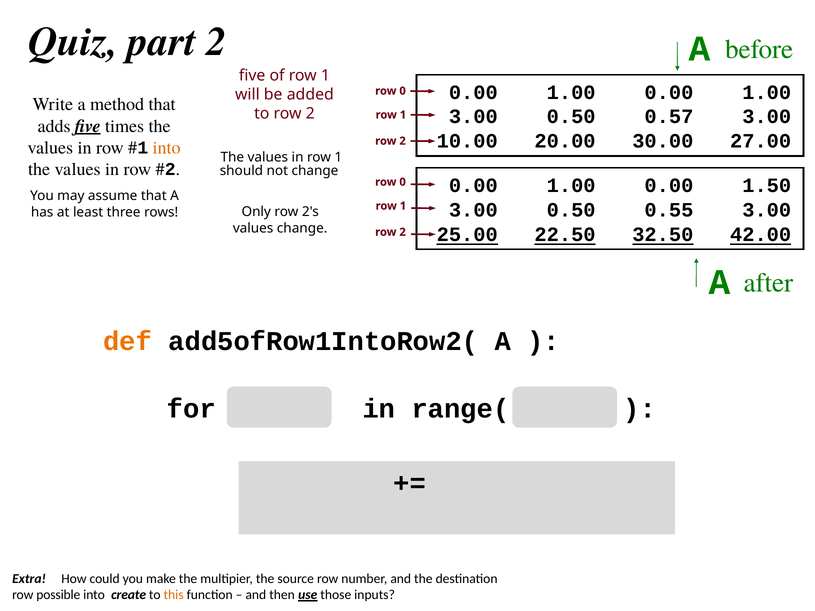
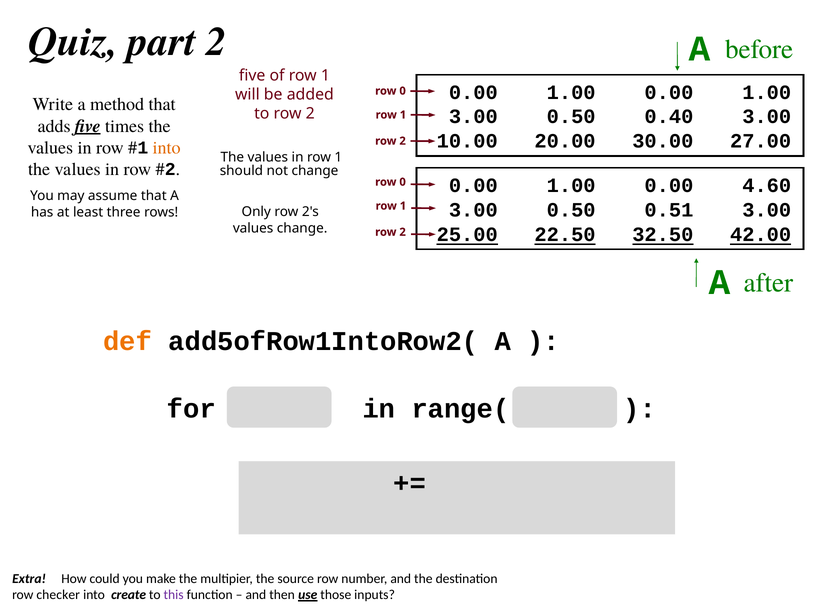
0.57: 0.57 -> 0.40 (669, 117)
1.50: 1.50 -> 4.60 (767, 186)
0.55: 0.55 -> 0.51 (669, 210)
possible: possible -> checker (58, 595)
this colour: orange -> purple (174, 595)
